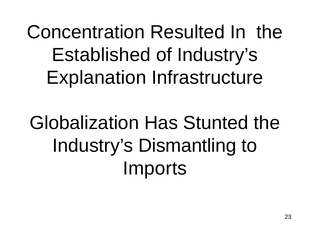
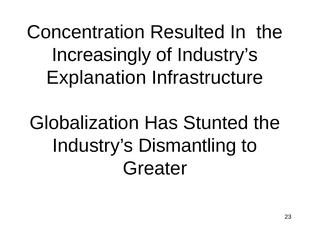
Established: Established -> Increasingly (101, 55)
Imports: Imports -> Greater (155, 169)
